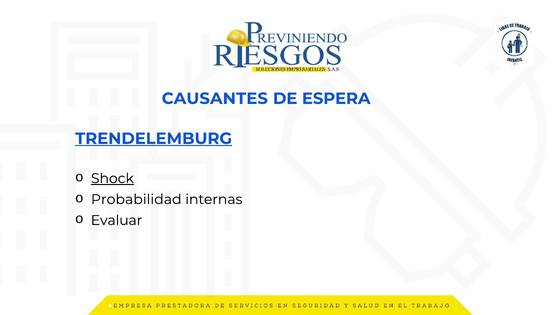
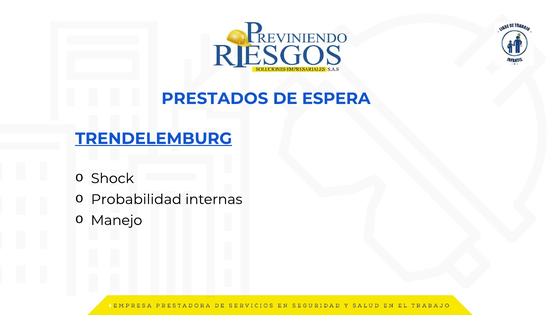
CAUSANTES: CAUSANTES -> PRESTADOS (215, 99)
Shock underline: present -> none (112, 178)
Evaluar: Evaluar -> Manejo (117, 220)
